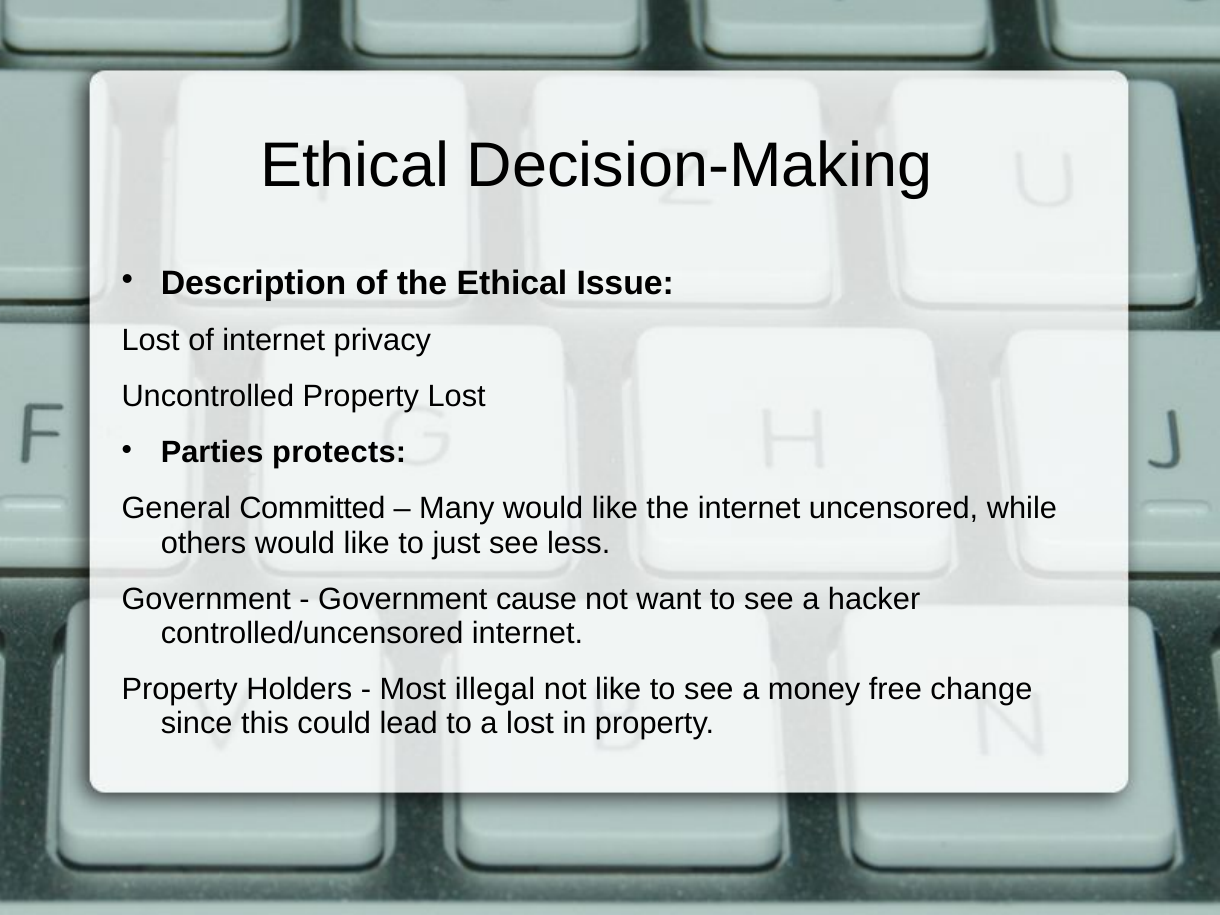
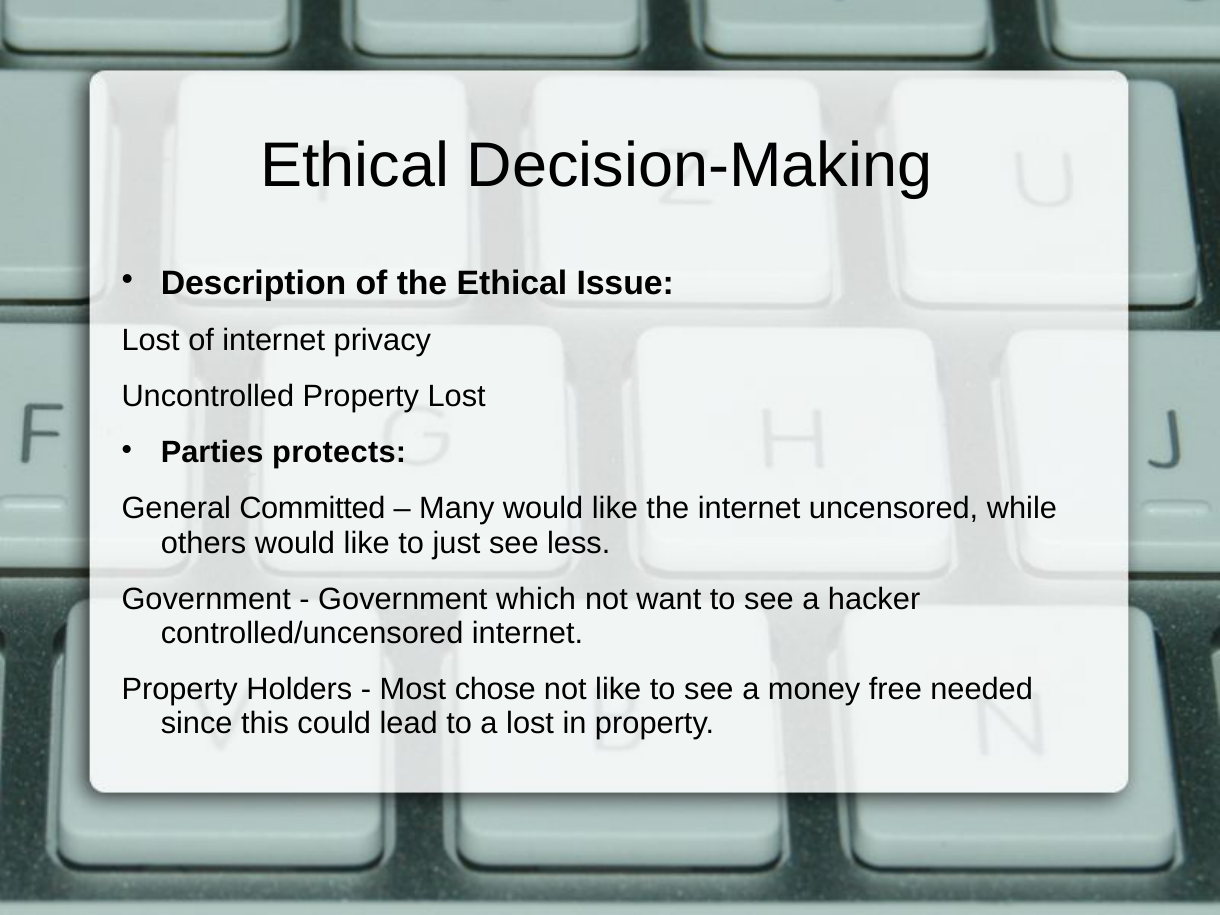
cause: cause -> which (536, 599)
illegal: illegal -> chose (495, 689)
change: change -> needed (982, 689)
